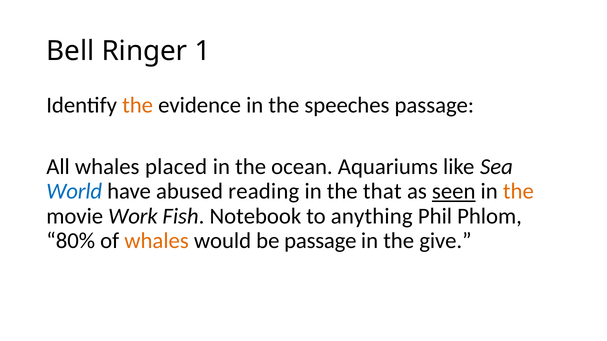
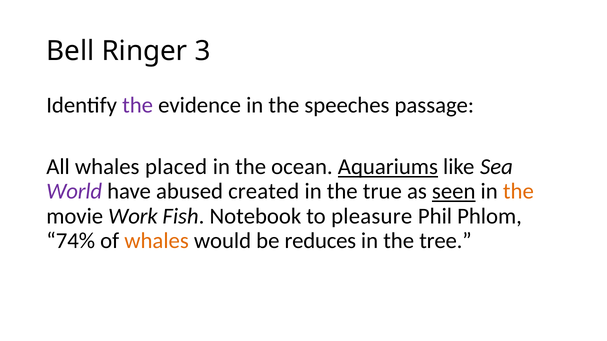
1: 1 -> 3 (203, 51)
the colour: orange -> purple (138, 105)
Aquariums underline: none -> present (388, 167)
World colour: blue -> purple (74, 192)
reading: reading -> created (264, 192)
that: that -> true (382, 192)
anything: anything -> pleasure (372, 216)
80%: 80% -> 74% (71, 241)
be passage: passage -> reduces (320, 241)
give: give -> tree (445, 241)
